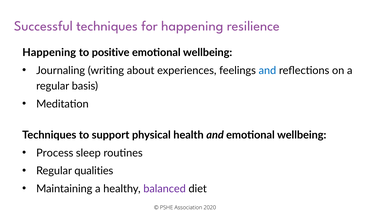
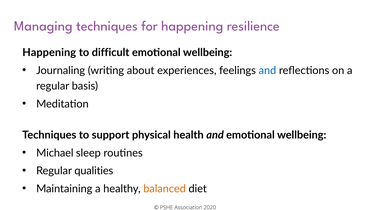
Successful: Successful -> Managing (43, 26)
positive: positive -> difficult (111, 53)
Process: Process -> Michael (55, 153)
balanced colour: purple -> orange (165, 189)
